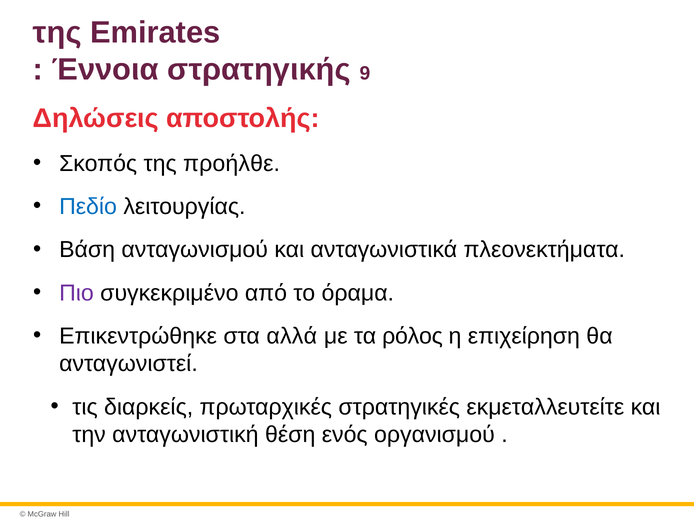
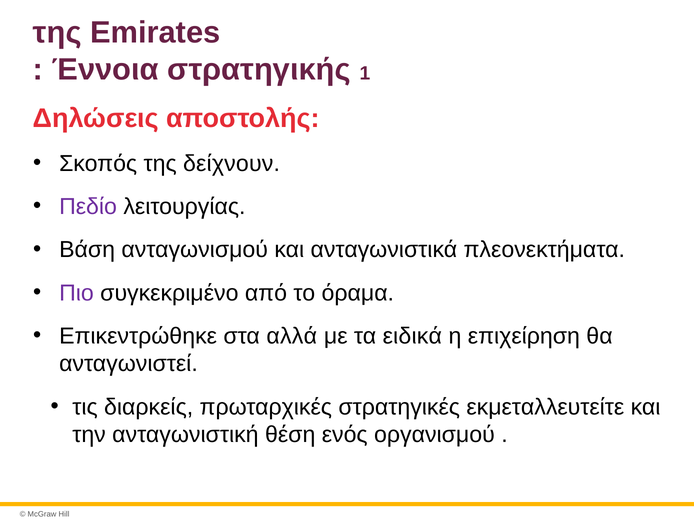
9: 9 -> 1 (365, 73)
προήλθε: προήλθε -> δείχνουν (232, 164)
Πεδίο colour: blue -> purple (88, 207)
ρόλος: ρόλος -> ειδικά (412, 336)
